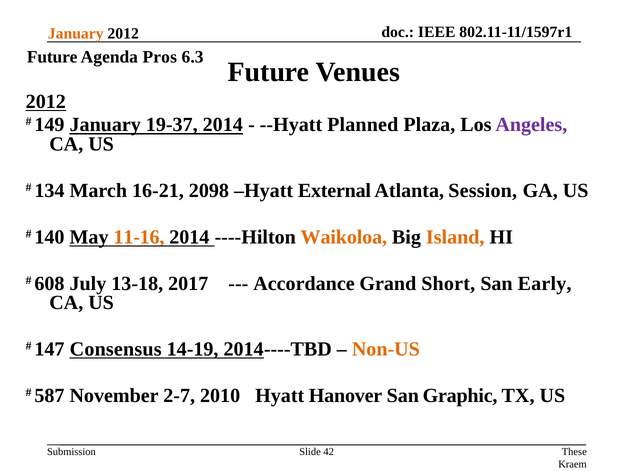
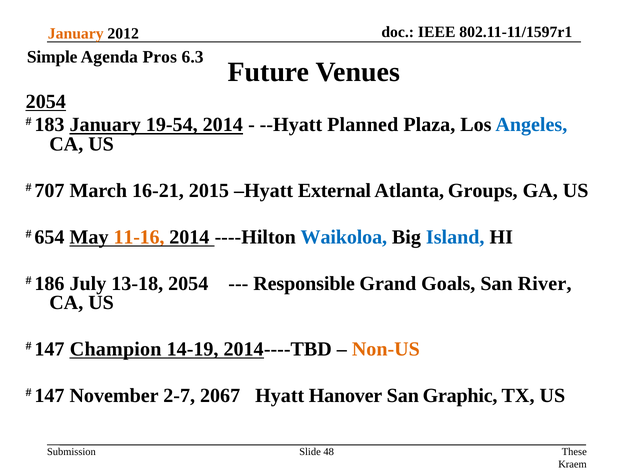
Future: Future -> Simple (52, 57)
2012: 2012 -> 2054 (46, 102)
149: 149 -> 183 (49, 125)
19-37: 19-37 -> 19-54 (172, 125)
Angeles colour: purple -> blue (531, 125)
134: 134 -> 707 (49, 191)
2098: 2098 -> 2015 (209, 191)
Session: Session -> Groups (483, 191)
140: 140 -> 654 (49, 237)
Waikoloa colour: orange -> blue (344, 237)
Island colour: orange -> blue (455, 237)
608: 608 -> 186 (49, 283)
13-18 2017: 2017 -> 2054 (188, 283)
Accordance: Accordance -> Responsible (304, 283)
Short: Short -> Goals (448, 283)
Early: Early -> River (545, 283)
Consensus: Consensus -> Champion (116, 349)
587: 587 -> 147 (49, 396)
2010: 2010 -> 2067 (220, 396)
42: 42 -> 48 (329, 452)
